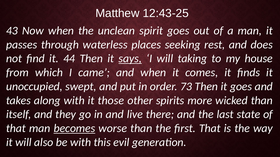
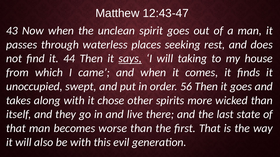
12:43-25: 12:43-25 -> 12:43-47 (166, 13)
73: 73 -> 56 (186, 87)
those: those -> chose (111, 101)
becomes underline: present -> none (74, 129)
